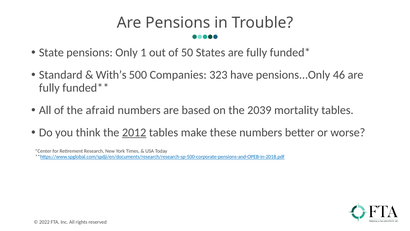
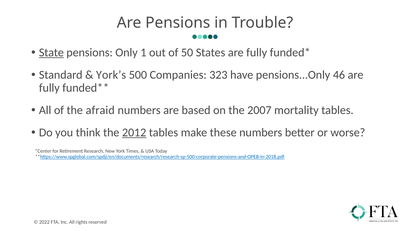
State underline: none -> present (51, 53)
With’s: With’s -> York’s (111, 75)
2039: 2039 -> 2007 (259, 110)
